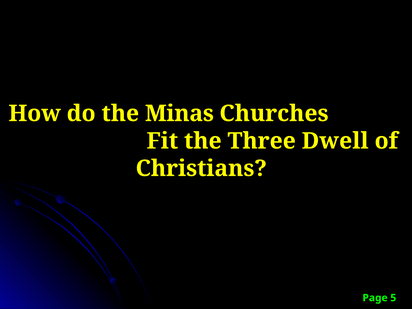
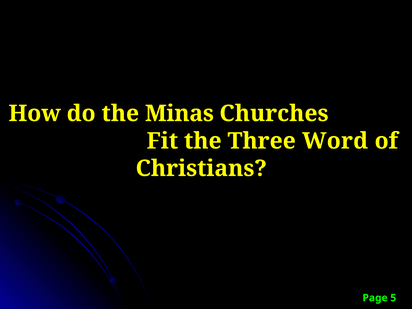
Dwell: Dwell -> Word (335, 141)
